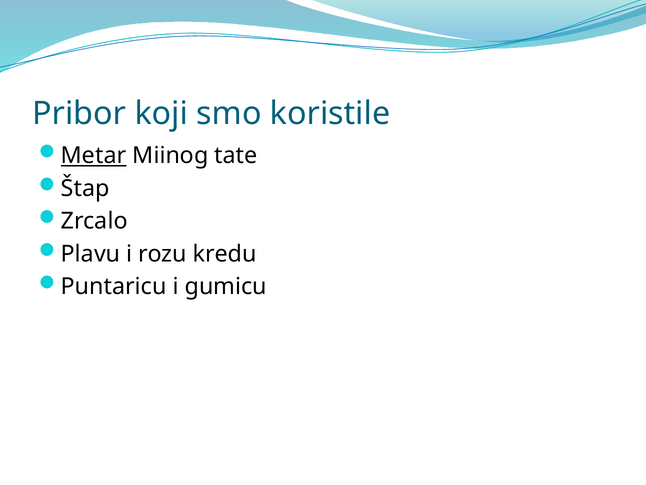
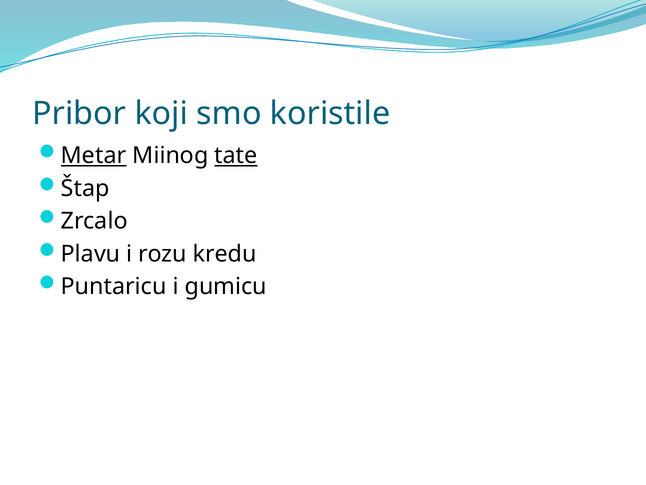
tate underline: none -> present (236, 156)
